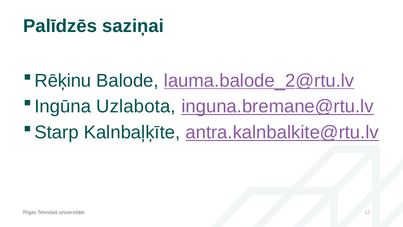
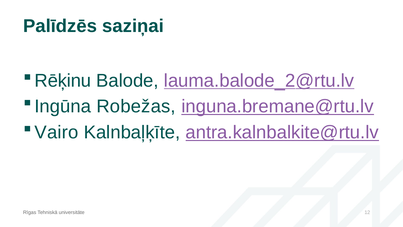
Uzlabota: Uzlabota -> Robežas (136, 106)
Starp: Starp -> Vairo (56, 132)
